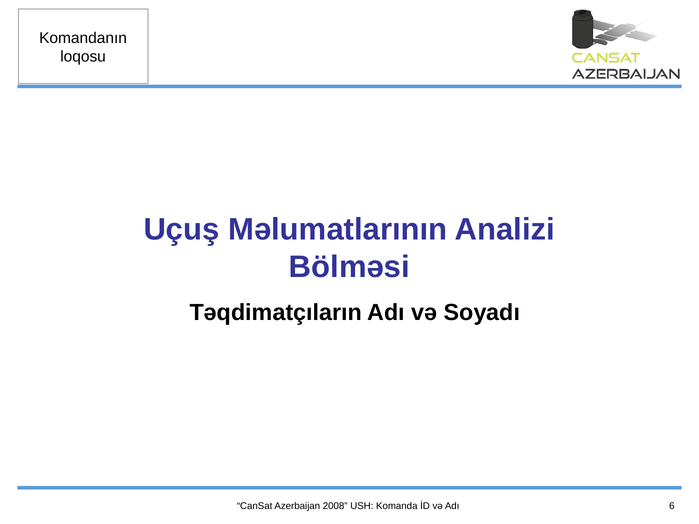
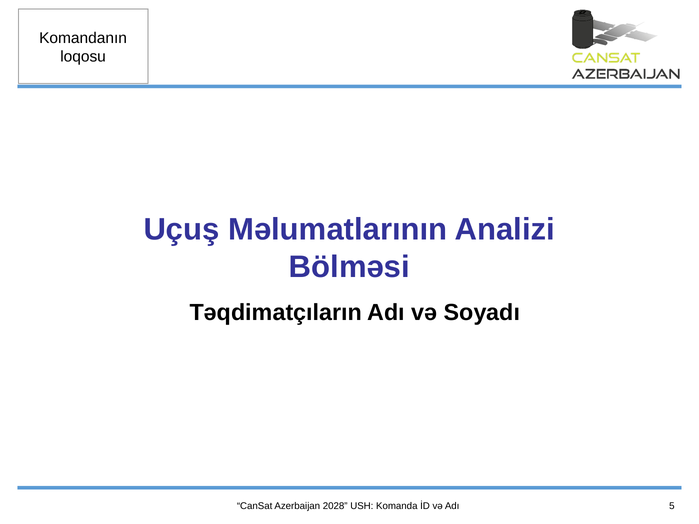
2008: 2008 -> 2028 (335, 506)
6: 6 -> 5 (672, 506)
